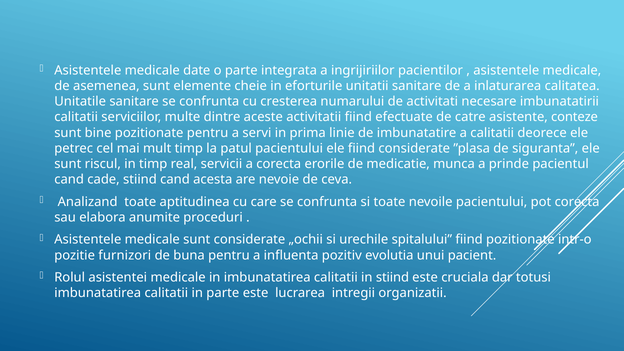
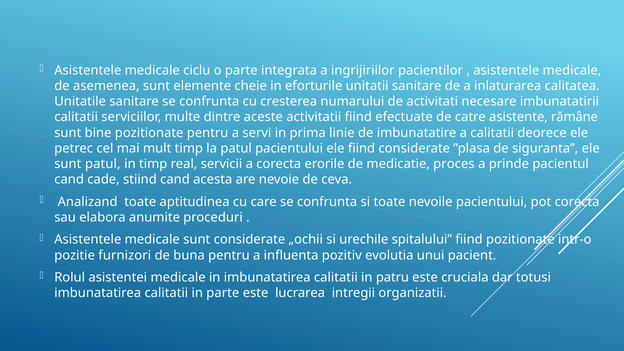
date: date -> ciclu (197, 70)
conteze: conteze -> rămâne (575, 117)
sunt riscul: riscul -> patul (103, 164)
munca: munca -> proces (454, 164)
in stiind: stiind -> patru (392, 277)
